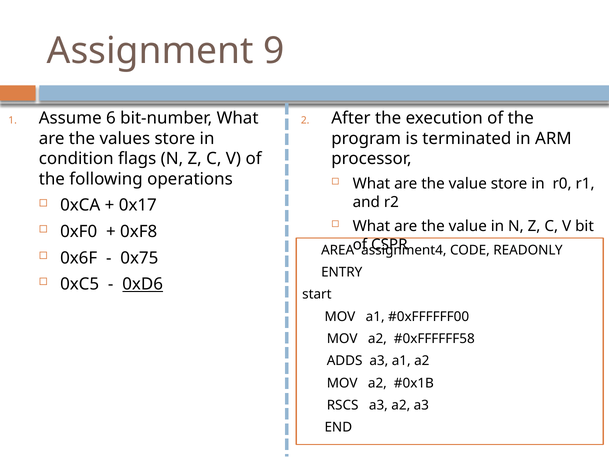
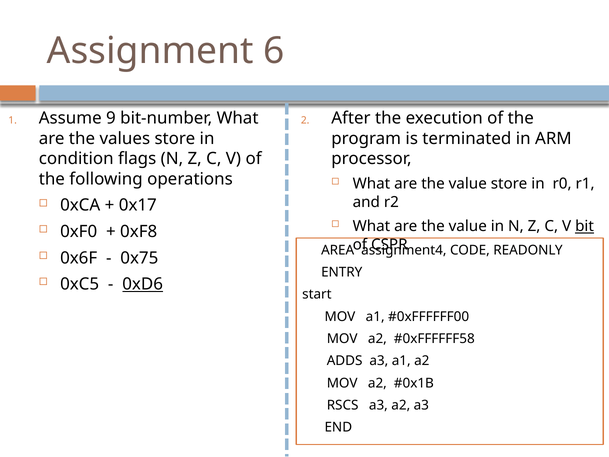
9: 9 -> 6 (274, 51)
6: 6 -> 9 (111, 118)
bit underline: none -> present (585, 226)
